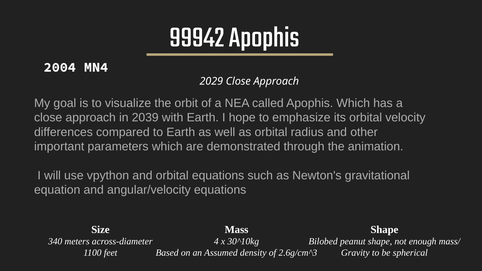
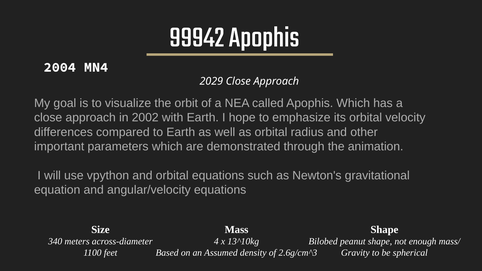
2039: 2039 -> 2002 (145, 118)
30^10kg: 30^10kg -> 13^10kg (243, 242)
